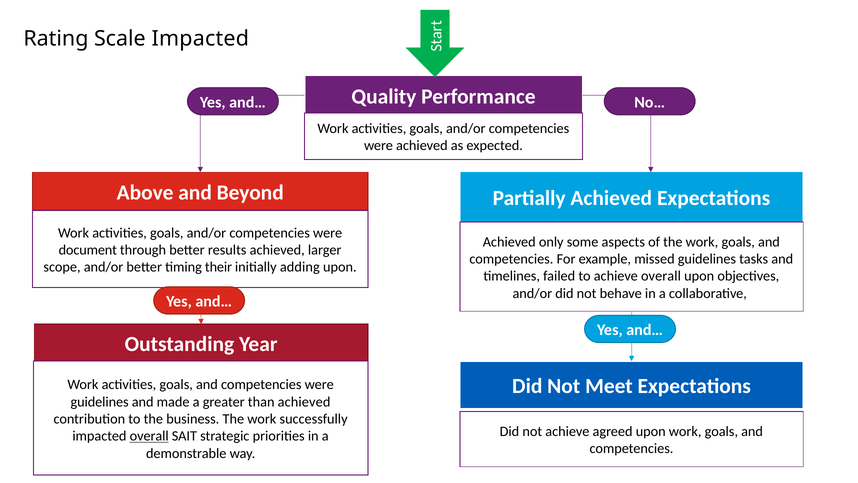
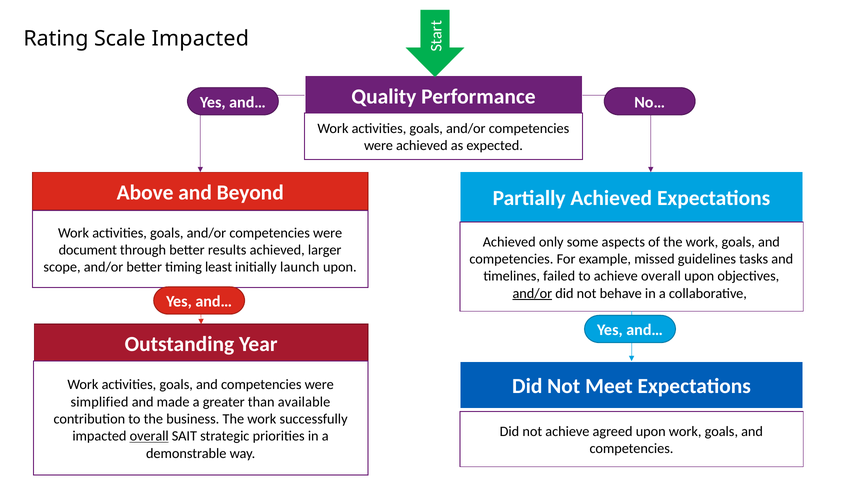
their: their -> least (219, 267)
adding: adding -> launch (300, 267)
and/or underline: none -> present (532, 293)
guidelines: guidelines -> simplified (99, 401)
than achieved: achieved -> available (304, 401)
